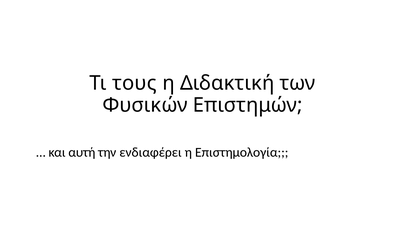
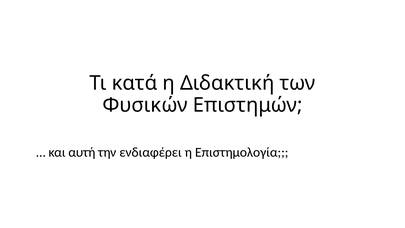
τους: τους -> κατά (135, 83)
